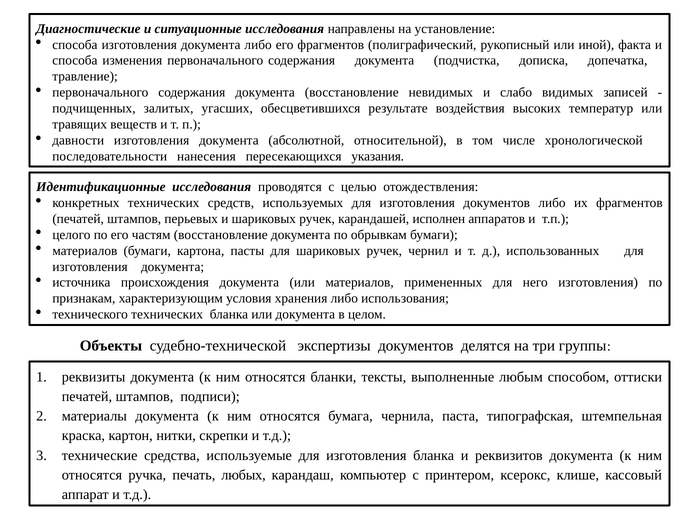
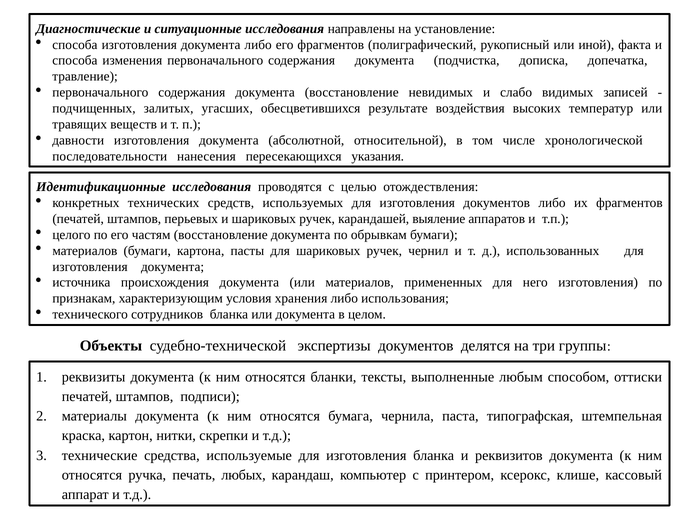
исполнен: исполнен -> выяление (439, 219)
технического технических: технических -> сотрудников (167, 315)
